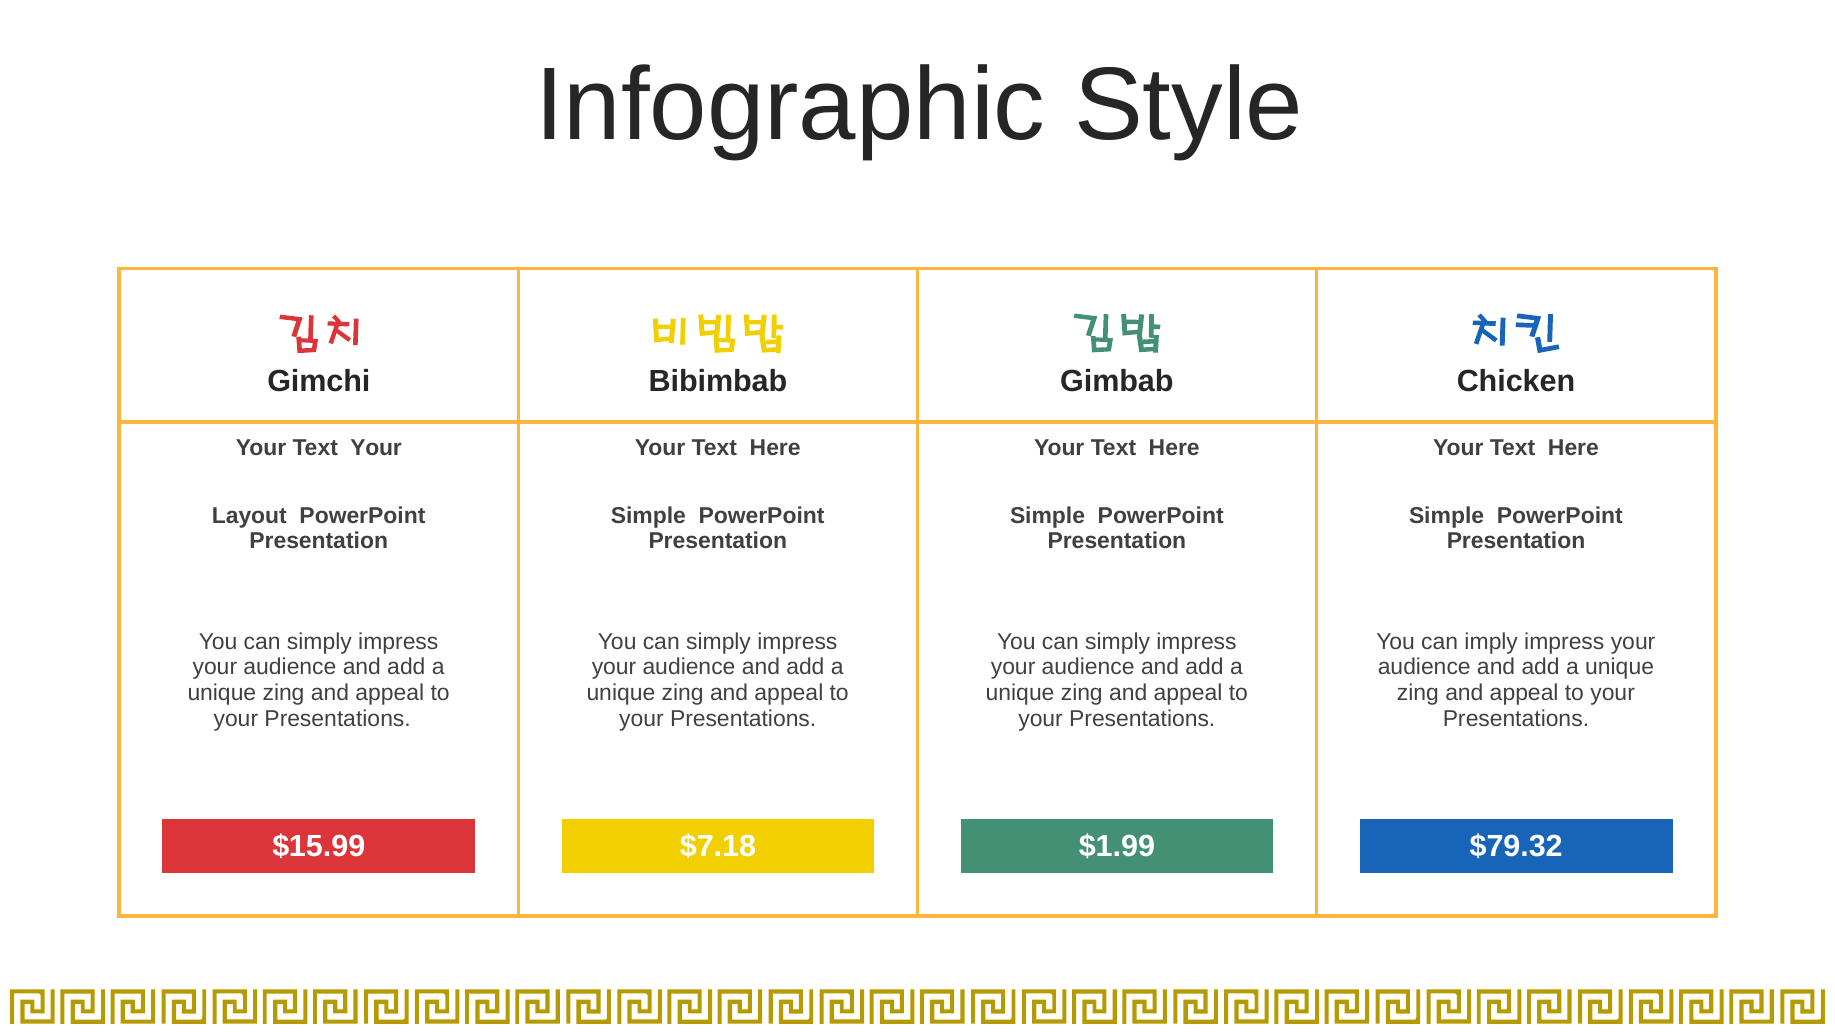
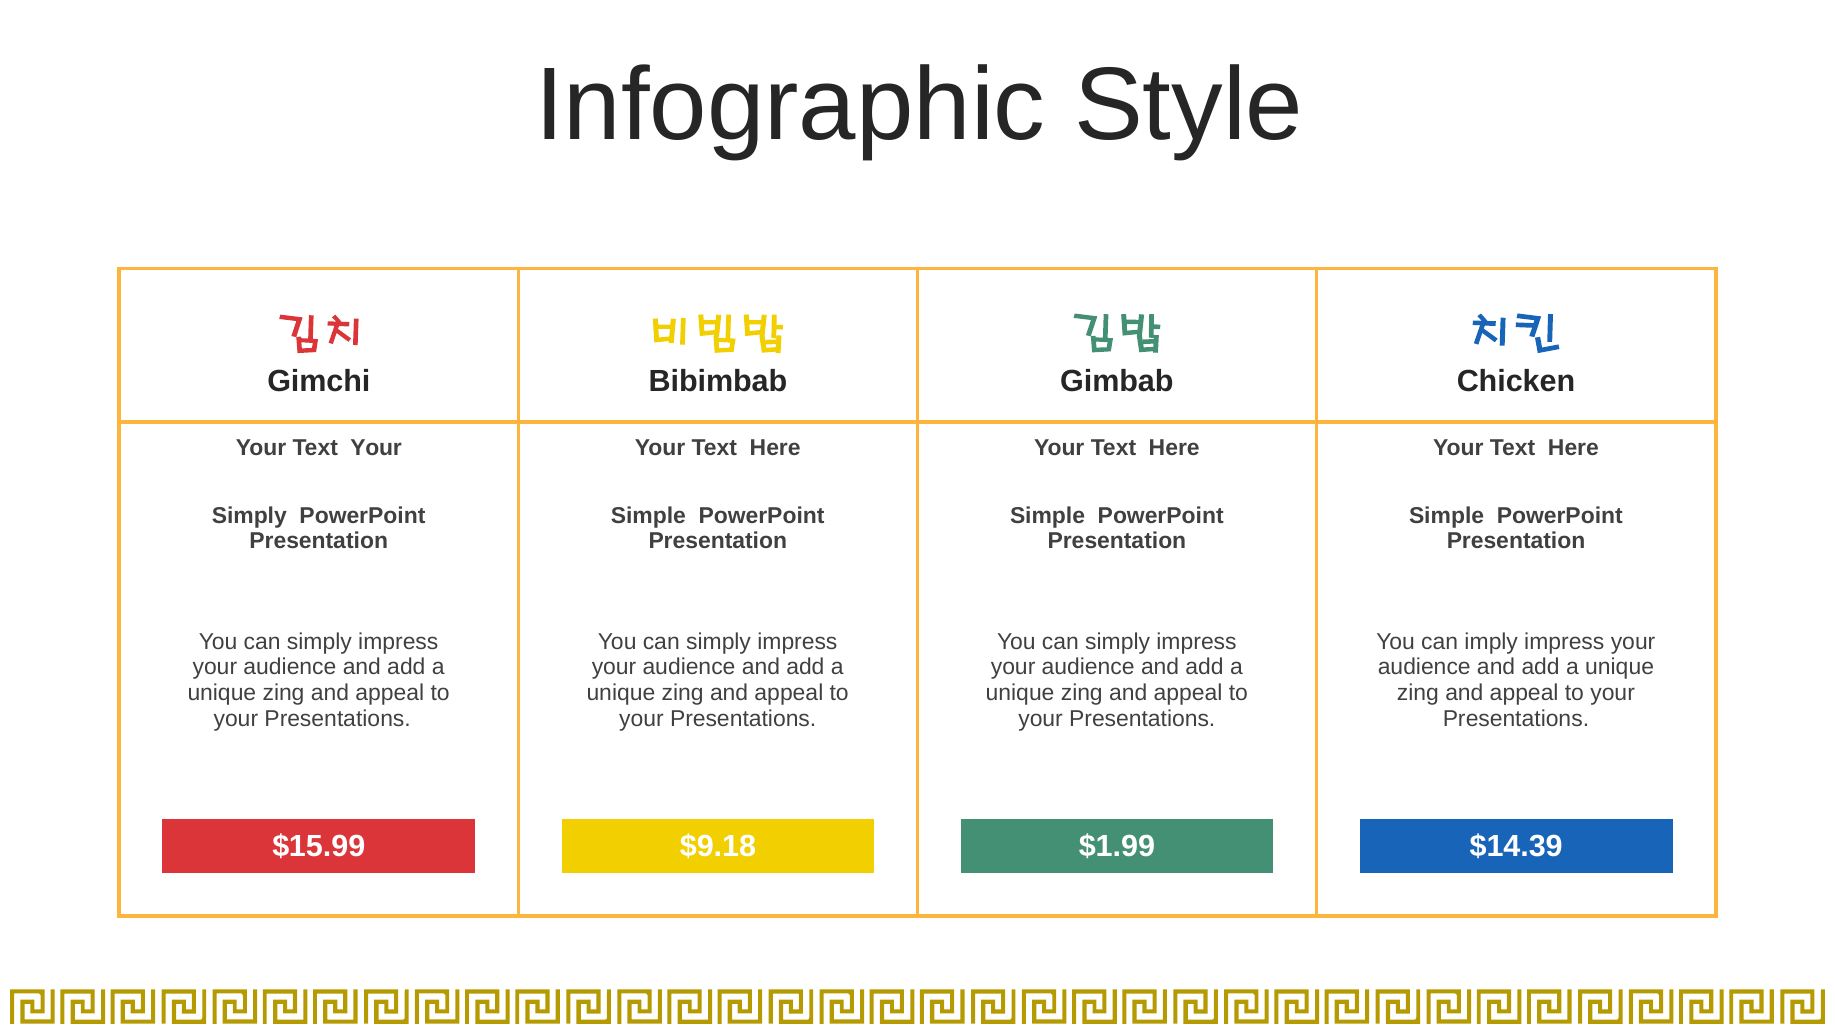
Layout: Layout -> Simply (249, 516)
$7.18: $7.18 -> $9.18 (718, 846)
$79.32: $79.32 -> $14.39 (1516, 846)
